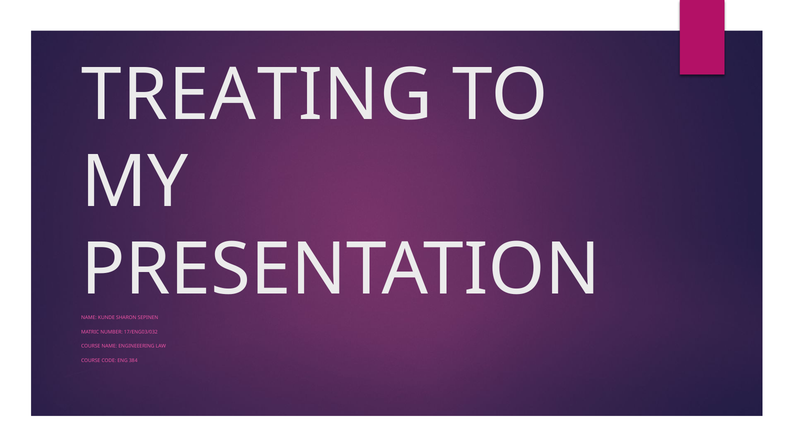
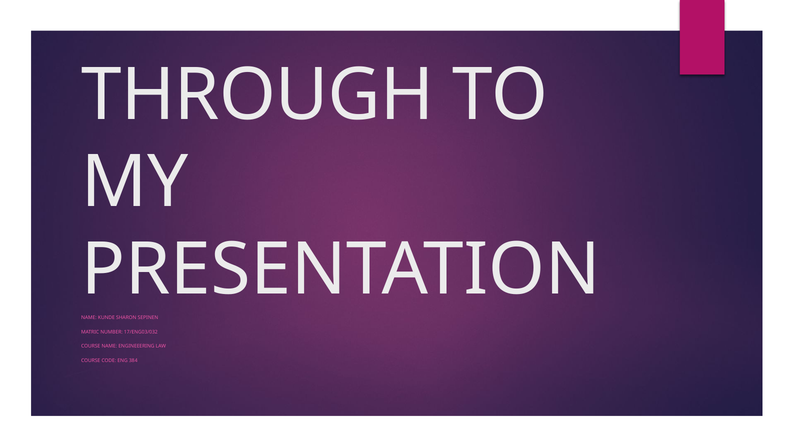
TREATING: TREATING -> THROUGH (258, 95)
